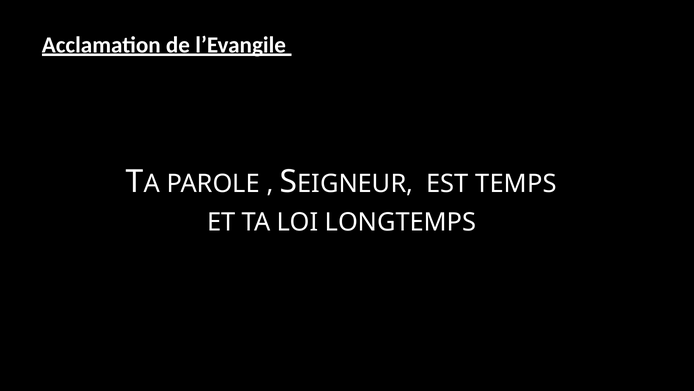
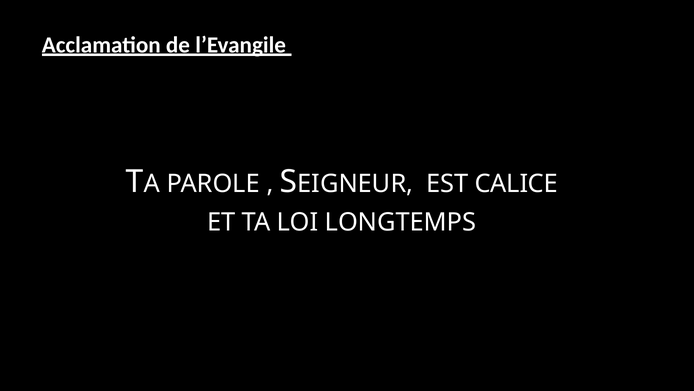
TEMPS: TEMPS -> CALICE (516, 184)
